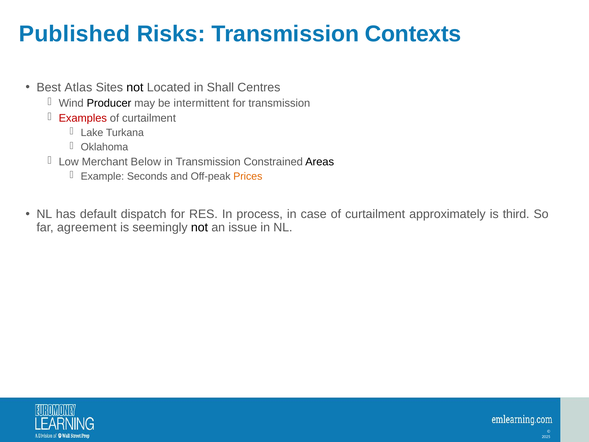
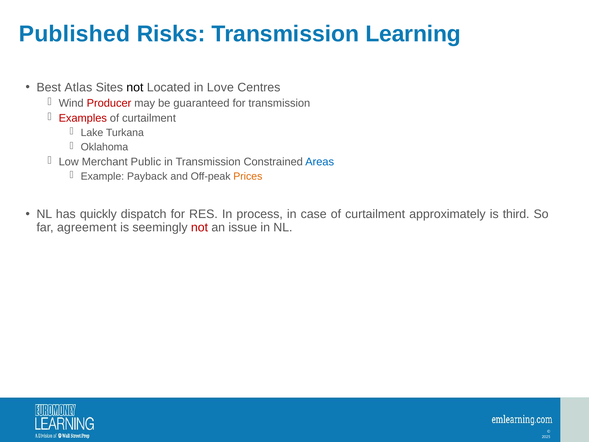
Contexts: Contexts -> Learning (413, 34)
Shall: Shall -> Love (220, 87)
Producer colour: black -> red (109, 103)
intermittent: intermittent -> guaranteed (201, 103)
Below: Below -> Public (146, 162)
Areas colour: black -> blue (320, 162)
Seconds: Seconds -> Payback (147, 176)
default: default -> quickly (98, 214)
not colour: black -> red (200, 227)
